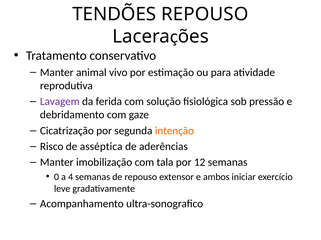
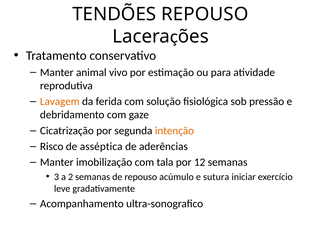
Lavagem colour: purple -> orange (60, 102)
0: 0 -> 3 (57, 177)
4: 4 -> 2 (71, 177)
extensor: extensor -> acúmulo (177, 177)
ambos: ambos -> sutura (216, 177)
